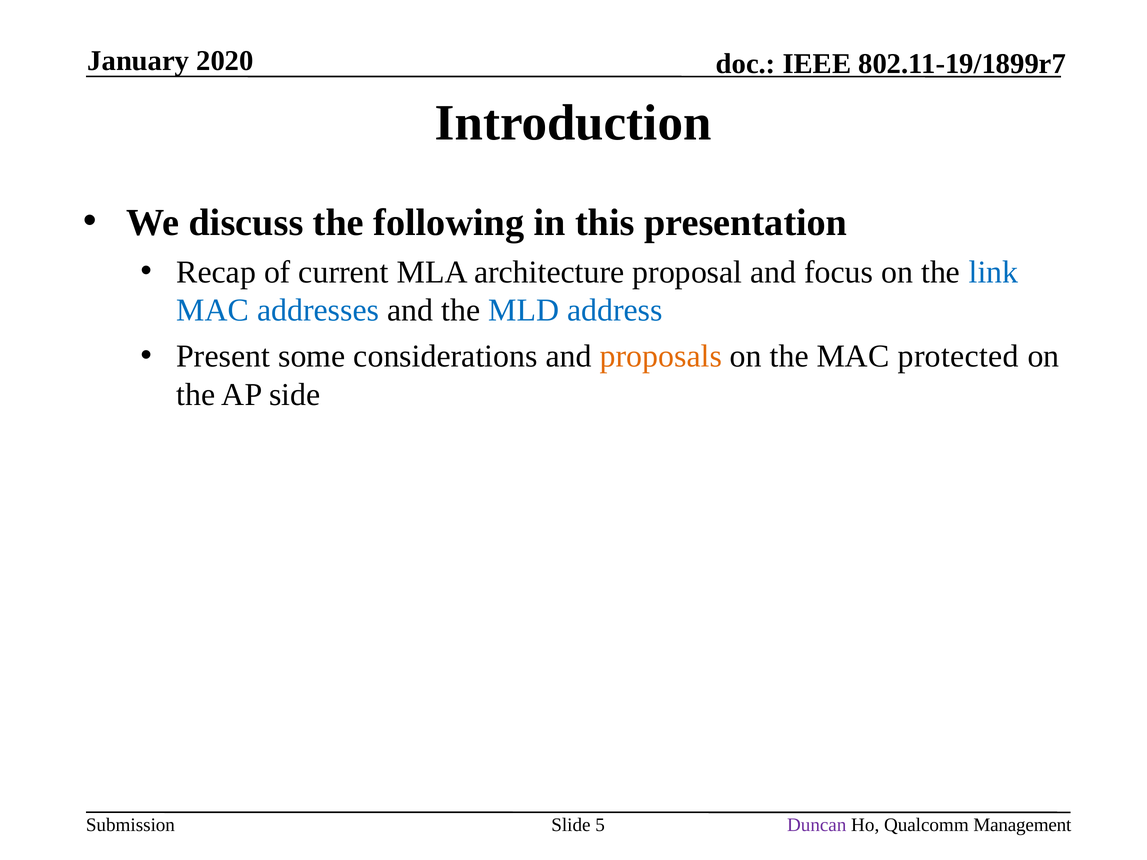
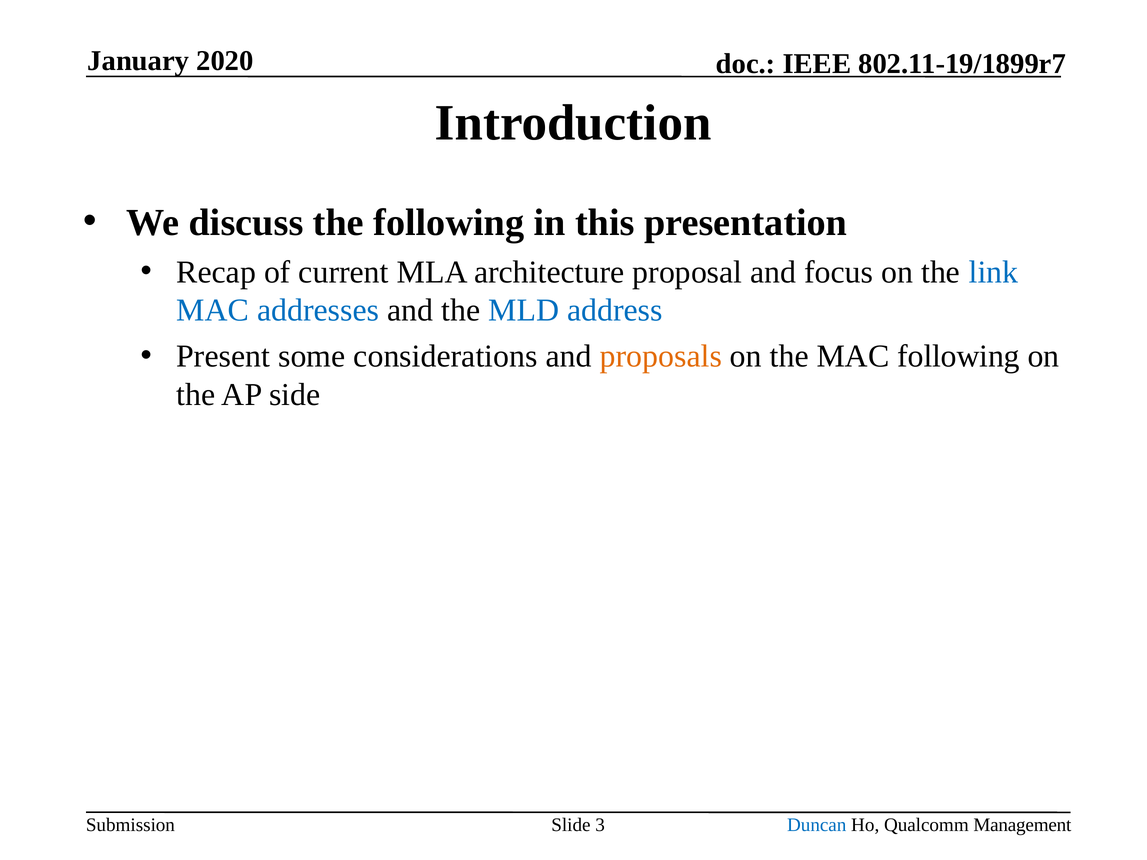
MAC protected: protected -> following (959, 357)
5: 5 -> 3 (600, 825)
Duncan colour: purple -> blue (817, 825)
